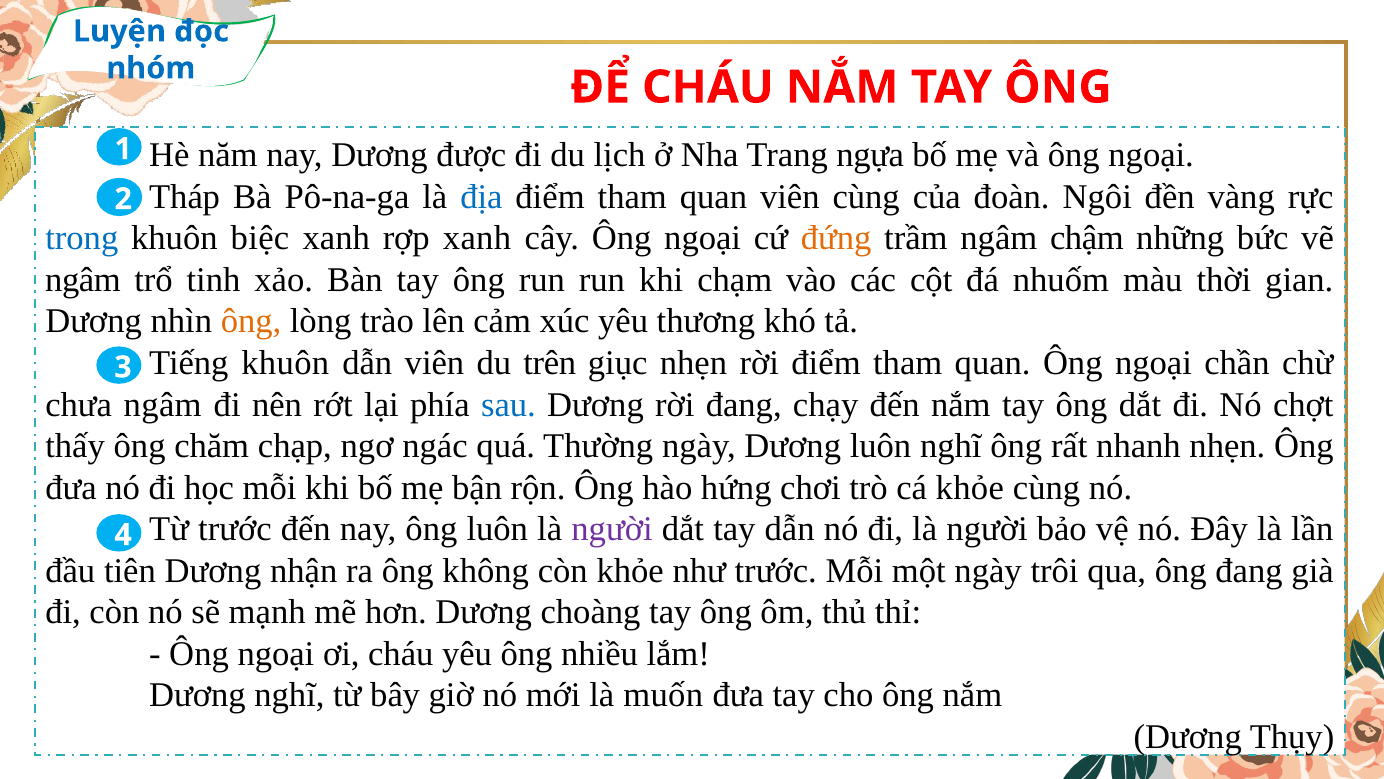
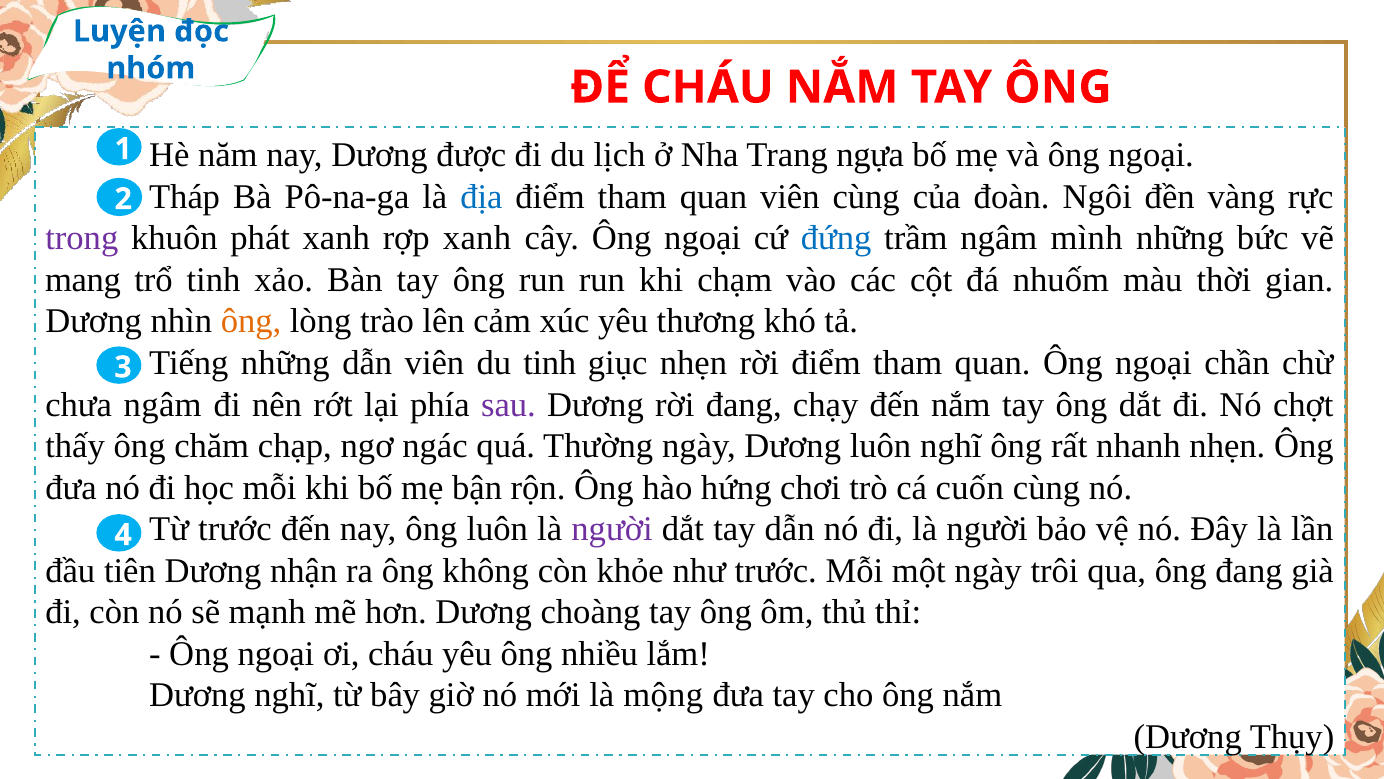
trong colour: blue -> purple (82, 238)
biệc: biệc -> phát (260, 238)
đứng colour: orange -> blue (836, 238)
chậm: chậm -> mình (1087, 238)
ngâm: ngâm -> mang (83, 280)
Tiếng khuôn: khuôn -> những (285, 363)
du trên: trên -> tinh (550, 363)
sau colour: blue -> purple (509, 404)
cá khỏe: khỏe -> cuốn (970, 487)
muốn: muốn -> mộng (663, 695)
